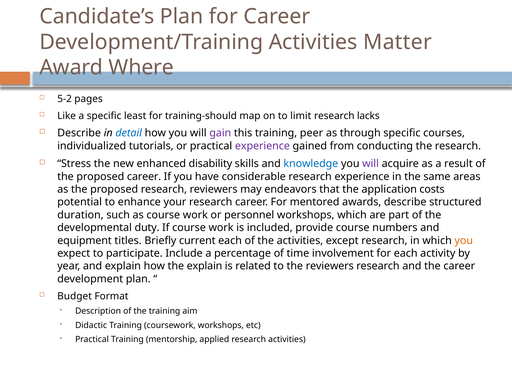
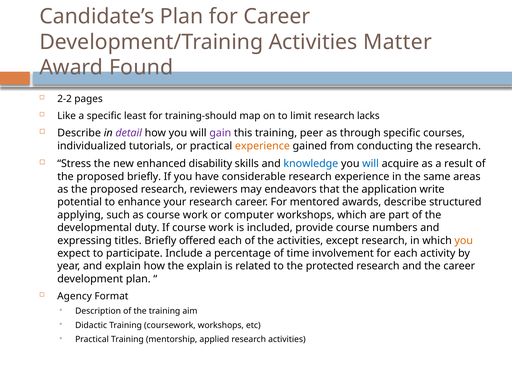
Where: Where -> Found (141, 68)
5-2: 5-2 -> 2-2 (65, 99)
detail colour: blue -> purple (129, 133)
experience colour: purple -> orange (262, 146)
will colour: purple -> blue (371, 164)
proposed career: career -> briefly (144, 177)
costs: costs -> write (432, 189)
duration: duration -> applying (80, 215)
personnel: personnel -> computer (249, 215)
equipment: equipment -> expressing (85, 241)
current: current -> offered (197, 241)
the reviewers: reviewers -> protected (330, 266)
Budget: Budget -> Agency (75, 296)
